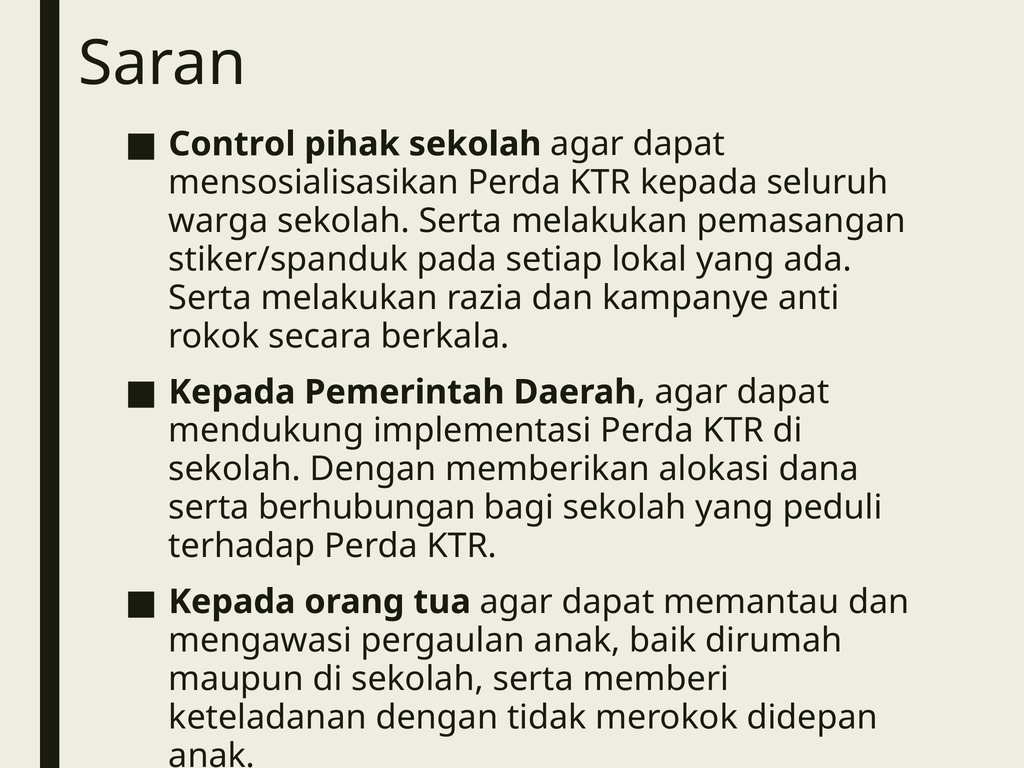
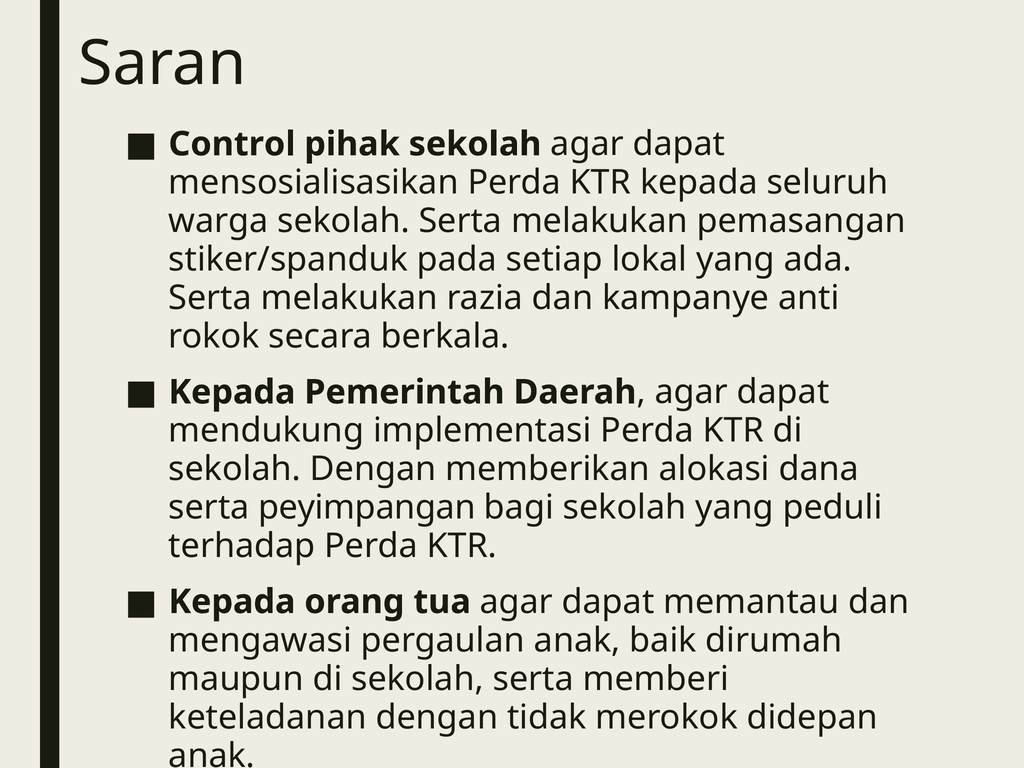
berhubungan: berhubungan -> peyimpangan (367, 508)
